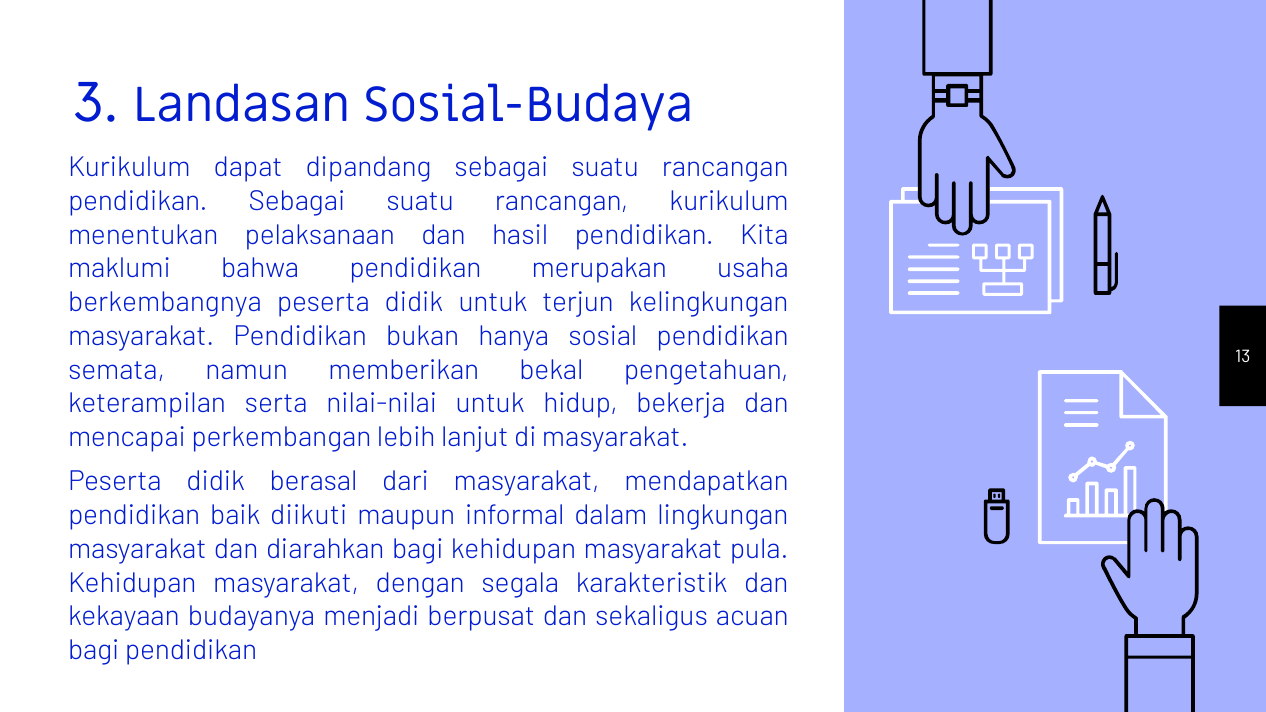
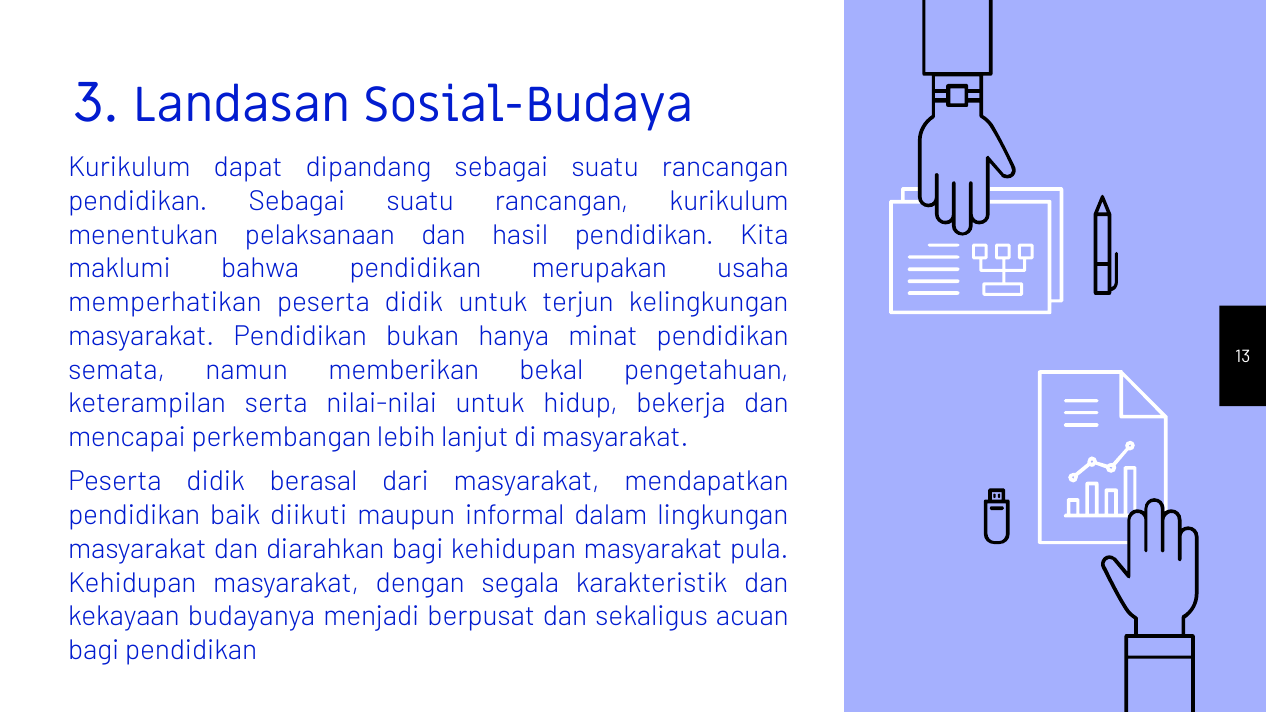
berkembangnya: berkembangnya -> memperhatikan (165, 302)
sosial: sosial -> minat (603, 336)
